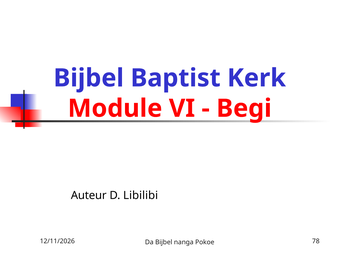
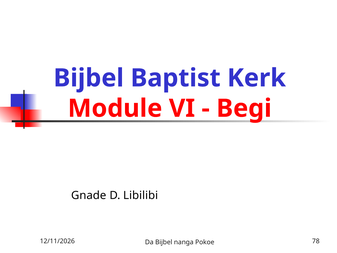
Auteur: Auteur -> Gnade (89, 195)
